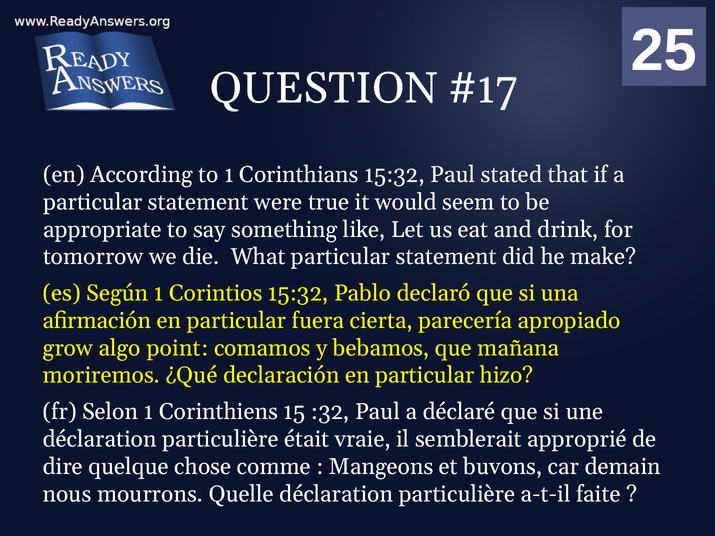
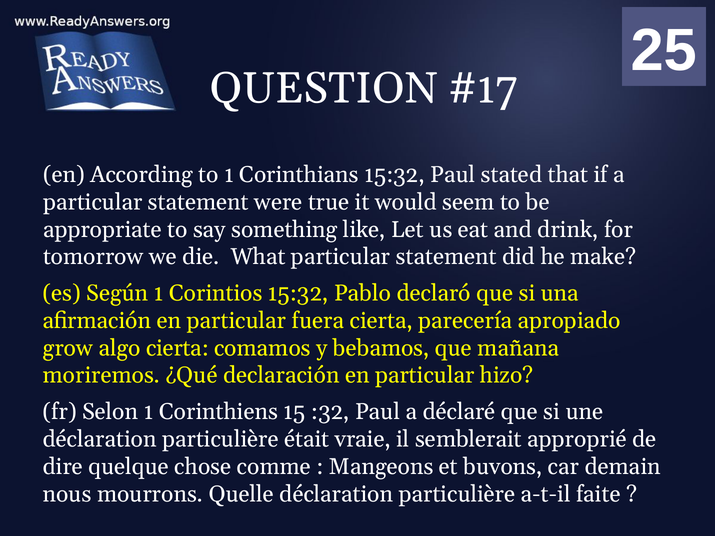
algo point: point -> cierta (178, 348)
